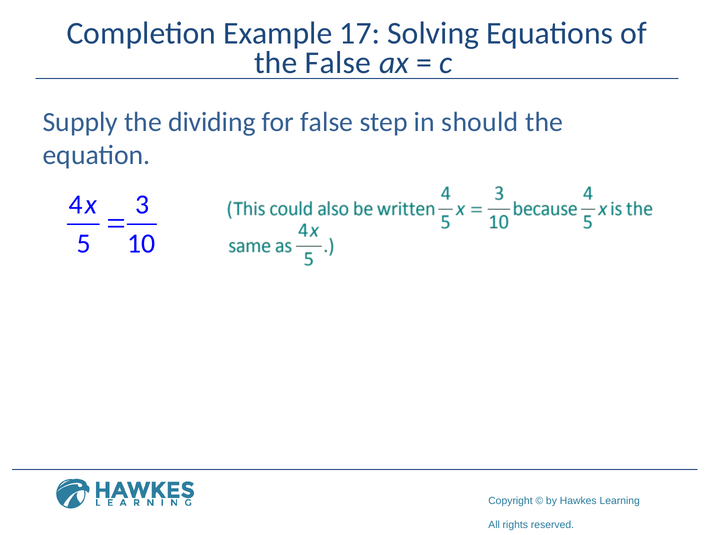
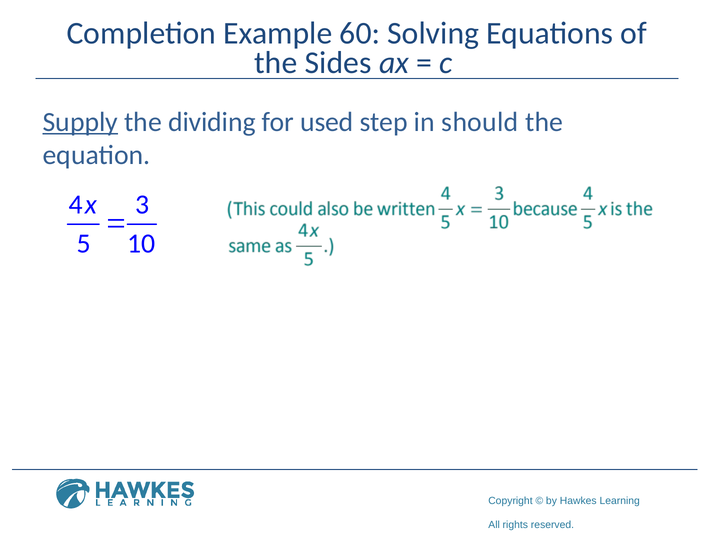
17: 17 -> 60 (360, 33)
the False: False -> Sides (338, 63)
Supply underline: none -> present (80, 122)
for false: false -> used (327, 122)
